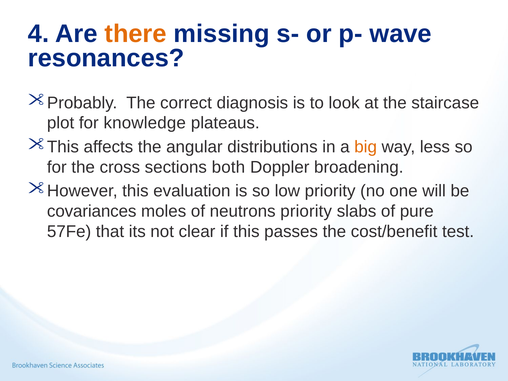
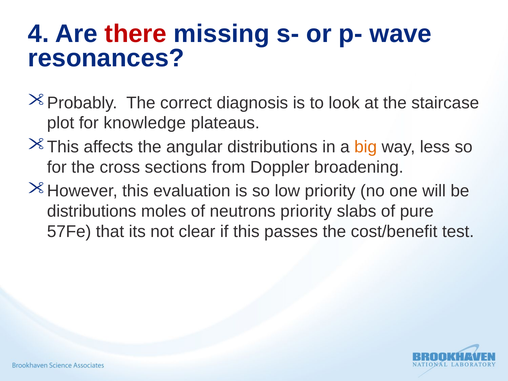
there colour: orange -> red (136, 34)
both: both -> from (229, 167)
covariances: covariances -> distributions (92, 211)
